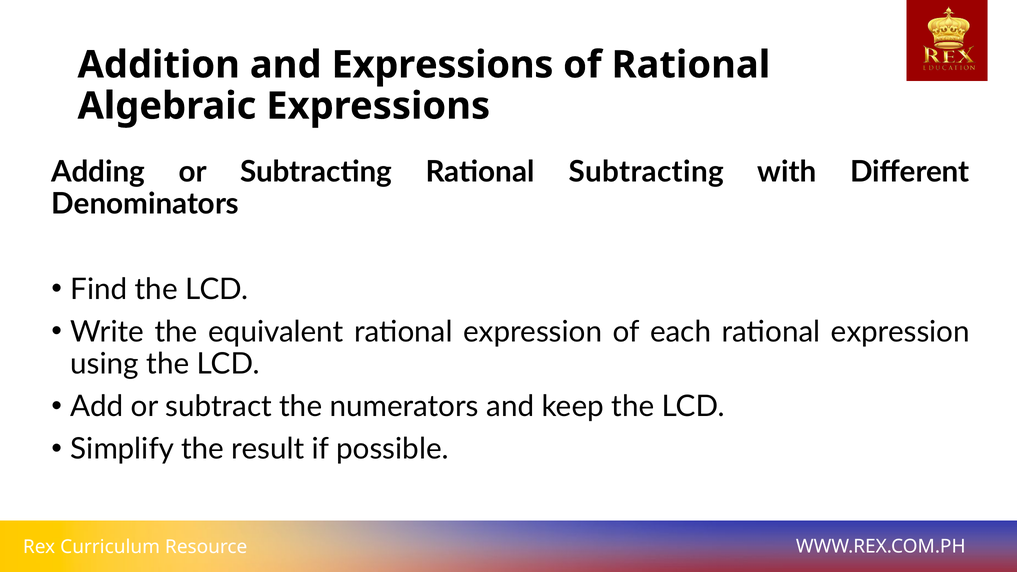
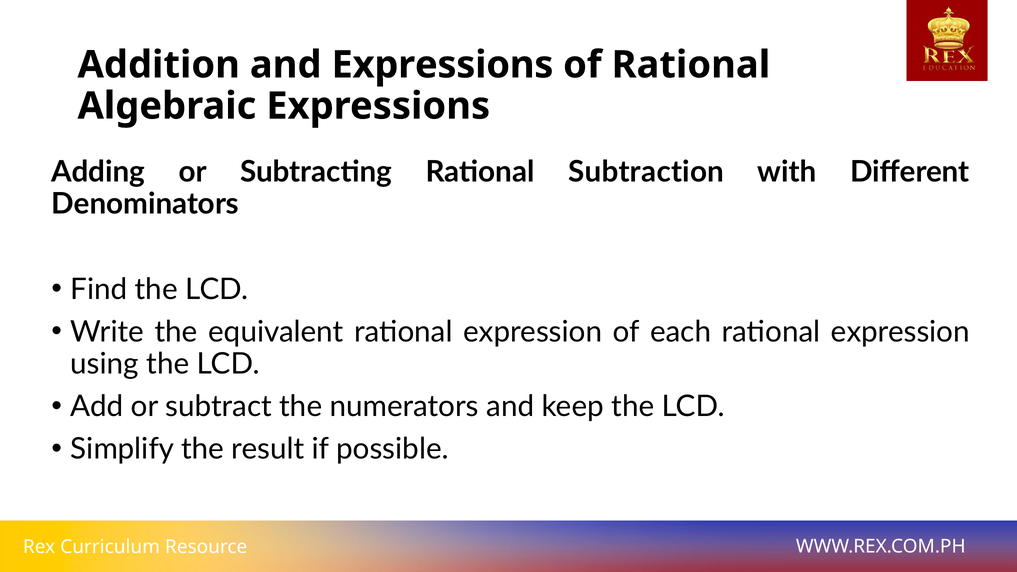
Rational Subtracting: Subtracting -> Subtraction (646, 172)
